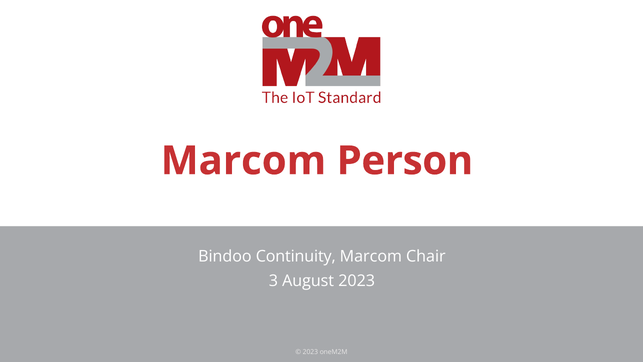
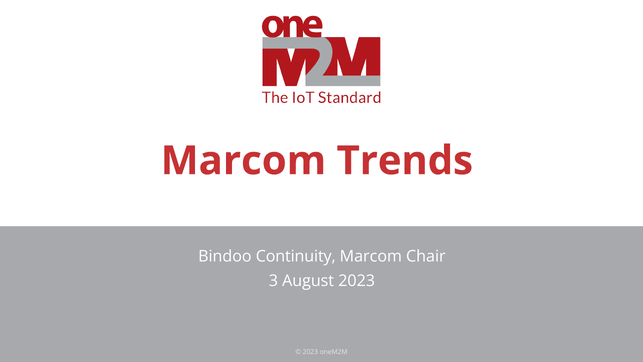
Person: Person -> Trends (405, 161)
